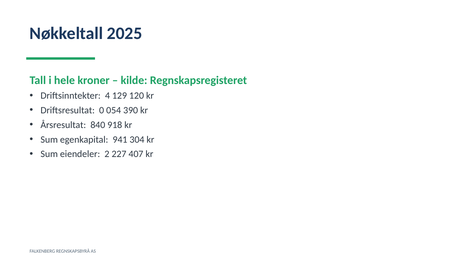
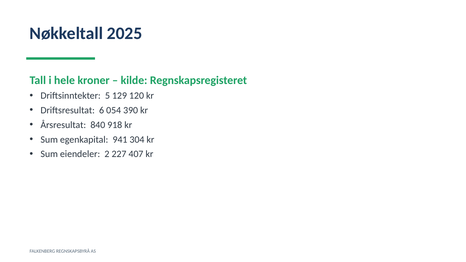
4: 4 -> 5 (107, 96)
0: 0 -> 6 (102, 110)
